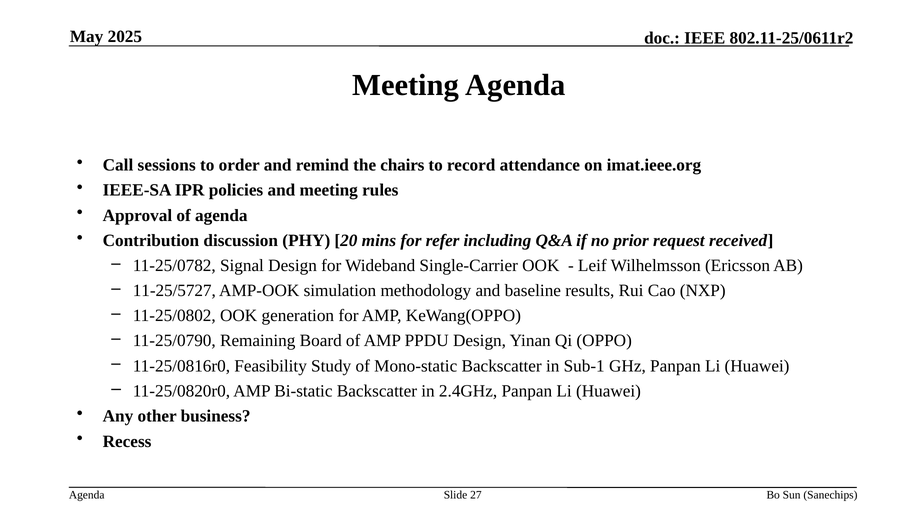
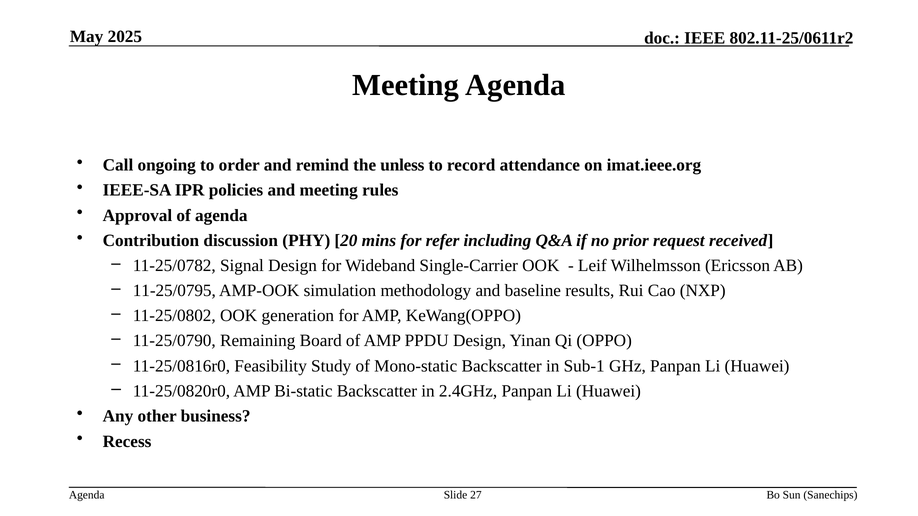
sessions: sessions -> ongoing (167, 165)
chairs: chairs -> unless (402, 165)
11-25/5727: 11-25/5727 -> 11-25/0795 (174, 291)
